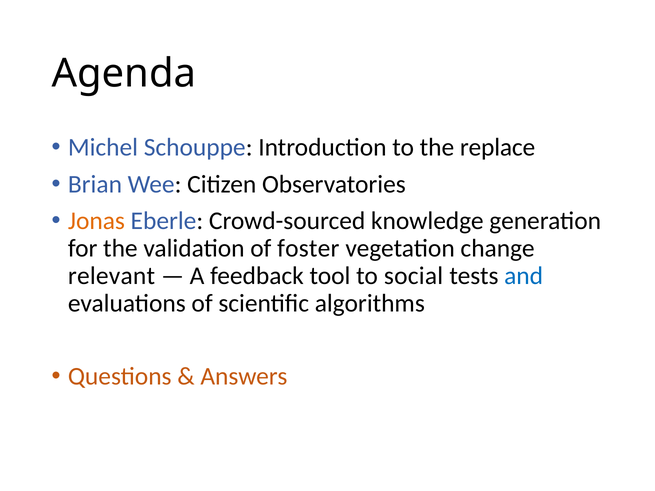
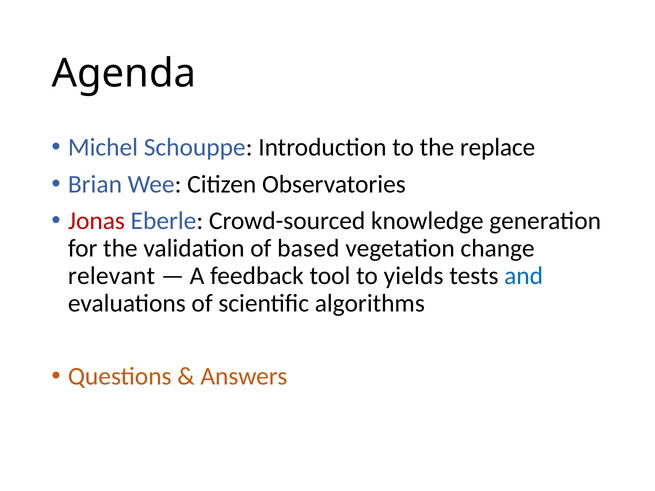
Jonas colour: orange -> red (96, 221)
foster: foster -> based (308, 248)
social: social -> yields (414, 276)
